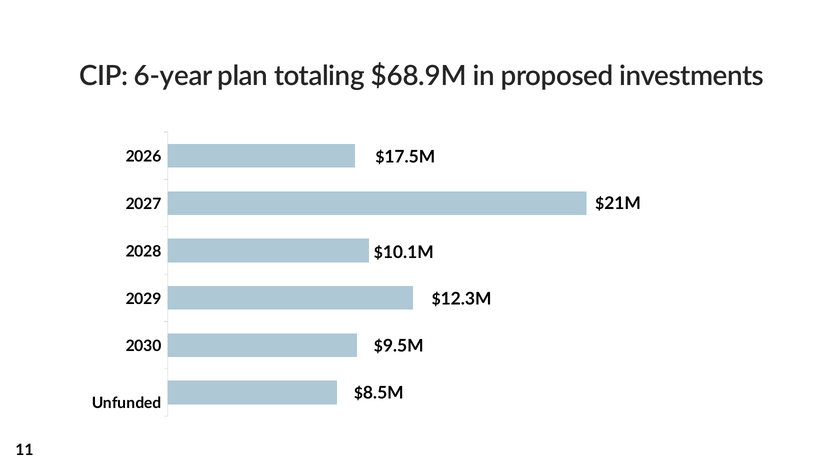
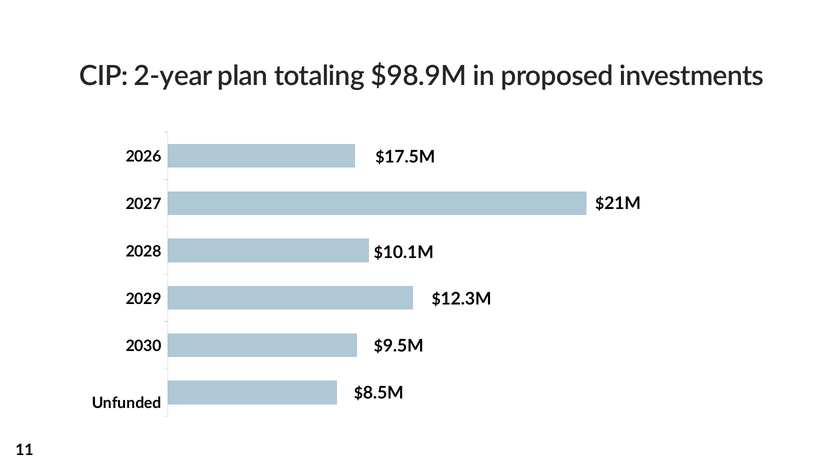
6-year: 6-year -> 2-year (173, 76)
$68.9M: $68.9M -> $98.9M (419, 76)
